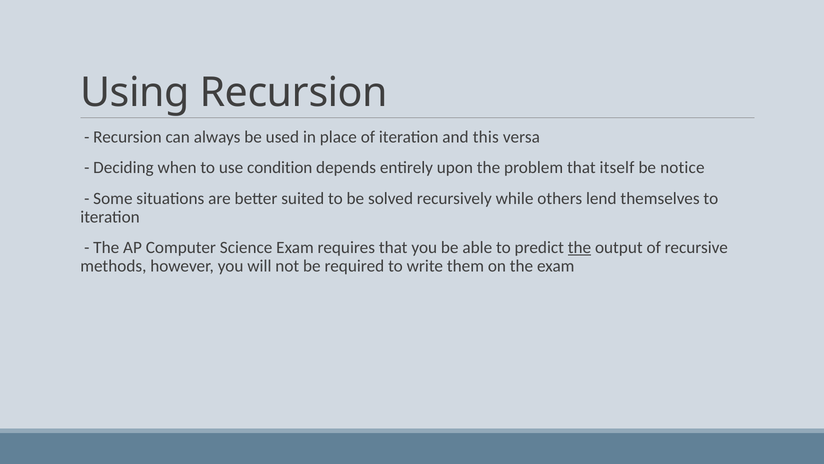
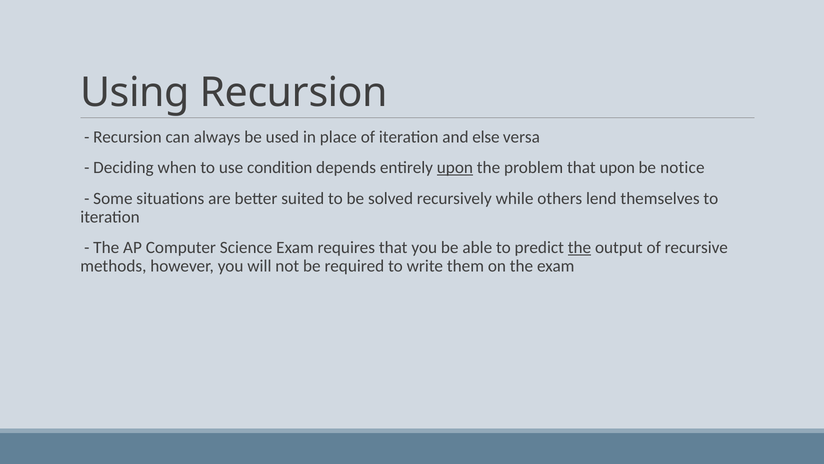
this: this -> else (486, 137)
upon underline: none -> present (455, 168)
that itself: itself -> upon (617, 168)
